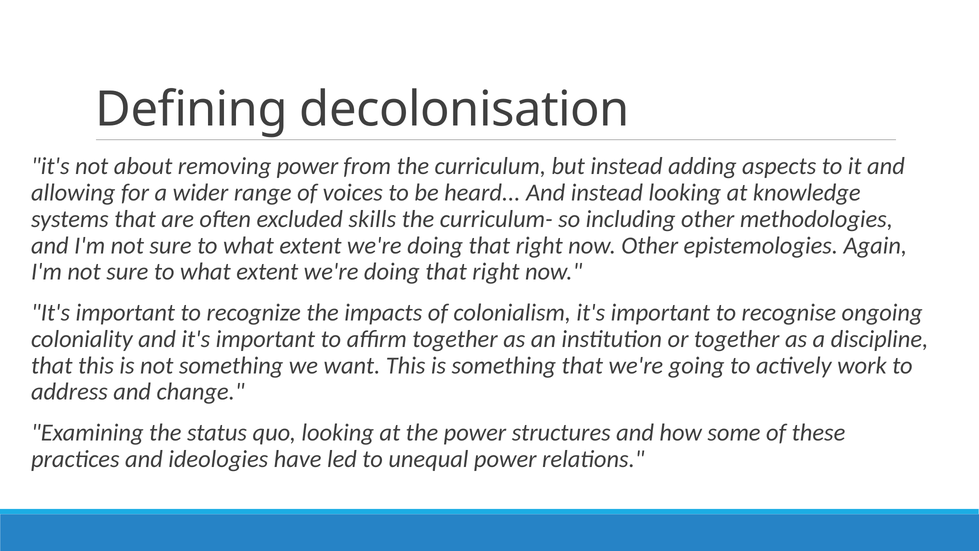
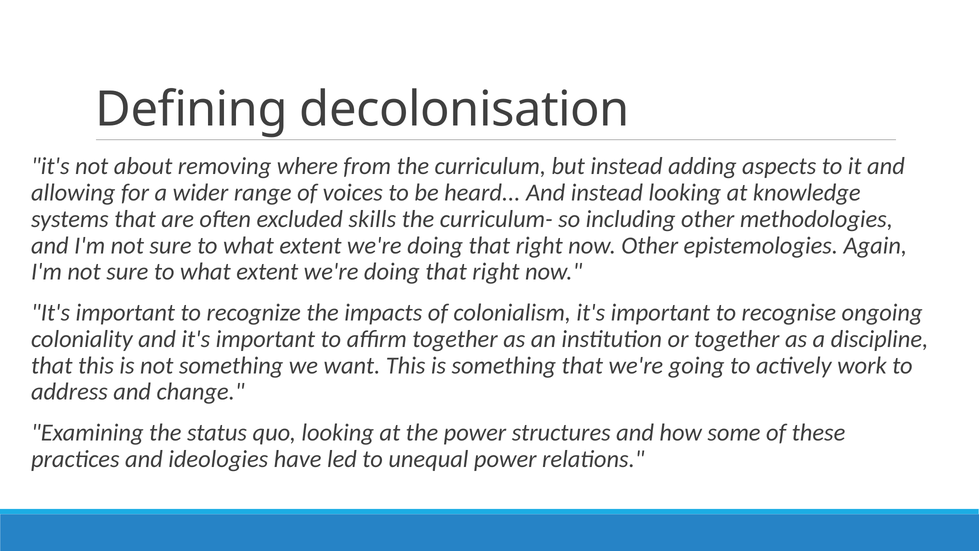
removing power: power -> where (307, 166)
